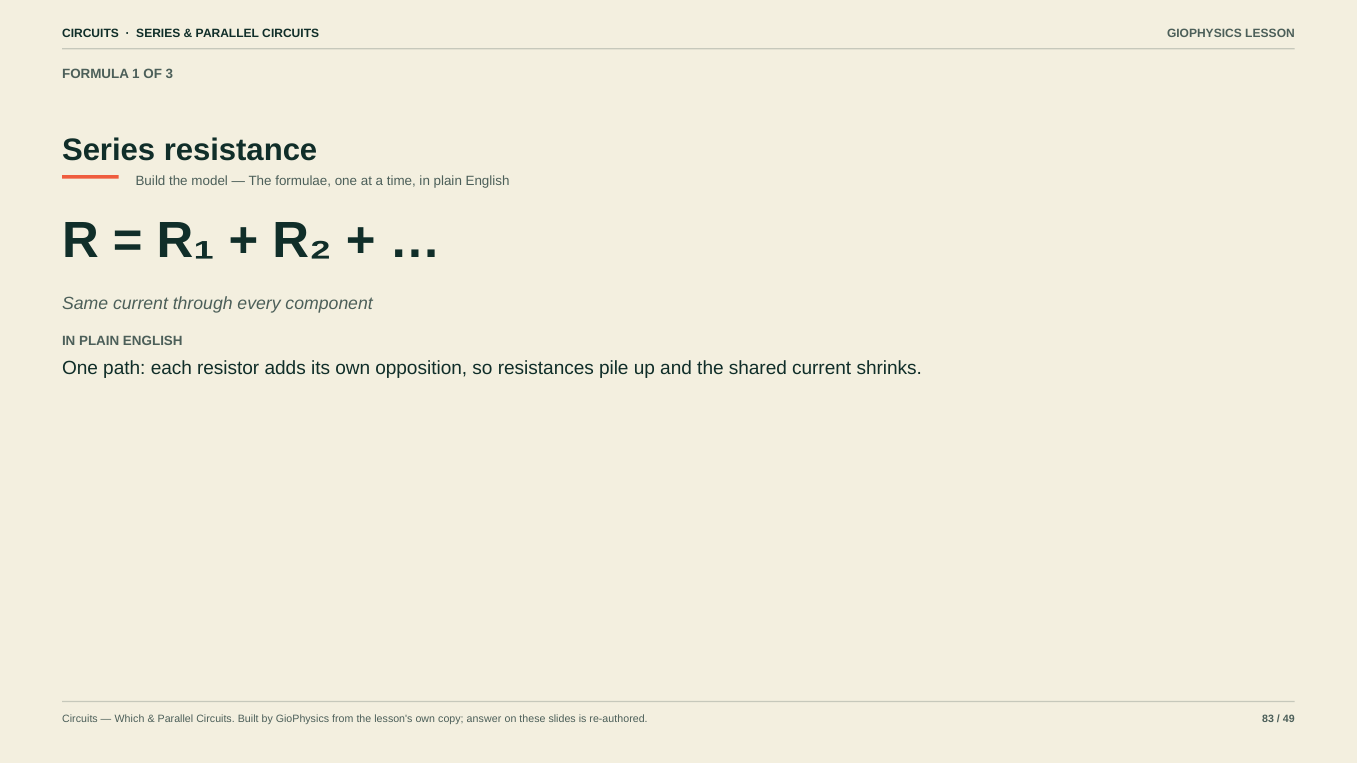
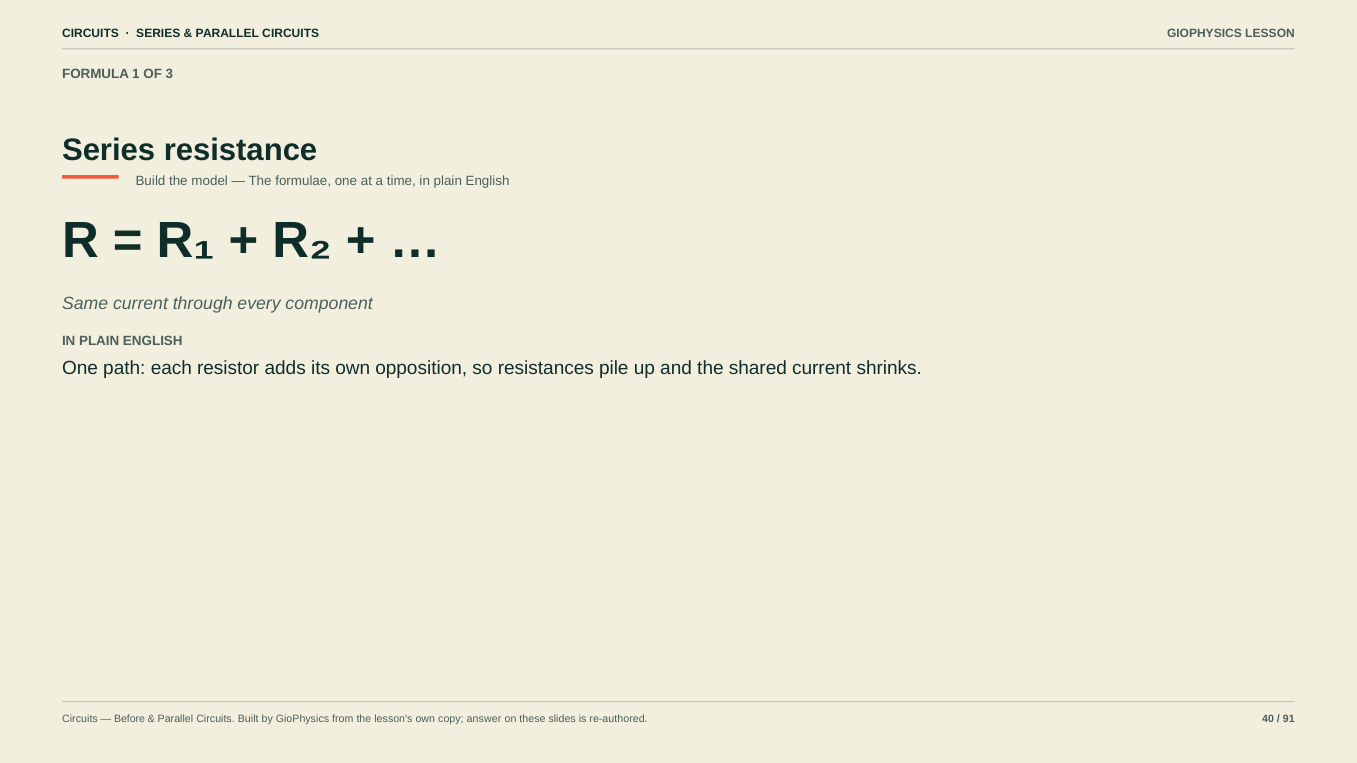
Which: Which -> Before (130, 719)
83: 83 -> 40 (1268, 719)
49: 49 -> 91 (1289, 719)
